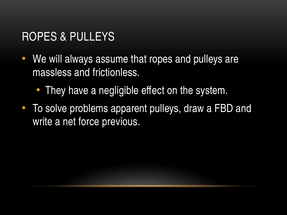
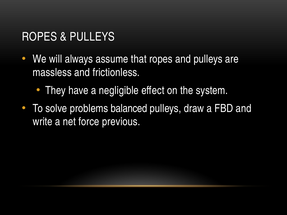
apparent: apparent -> balanced (129, 108)
